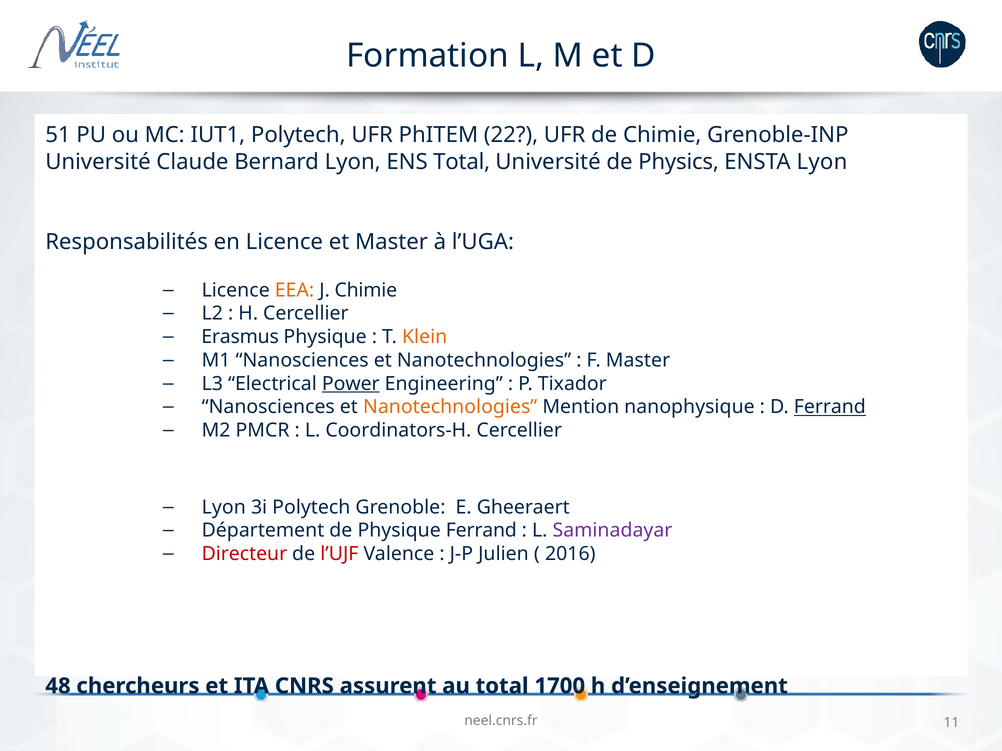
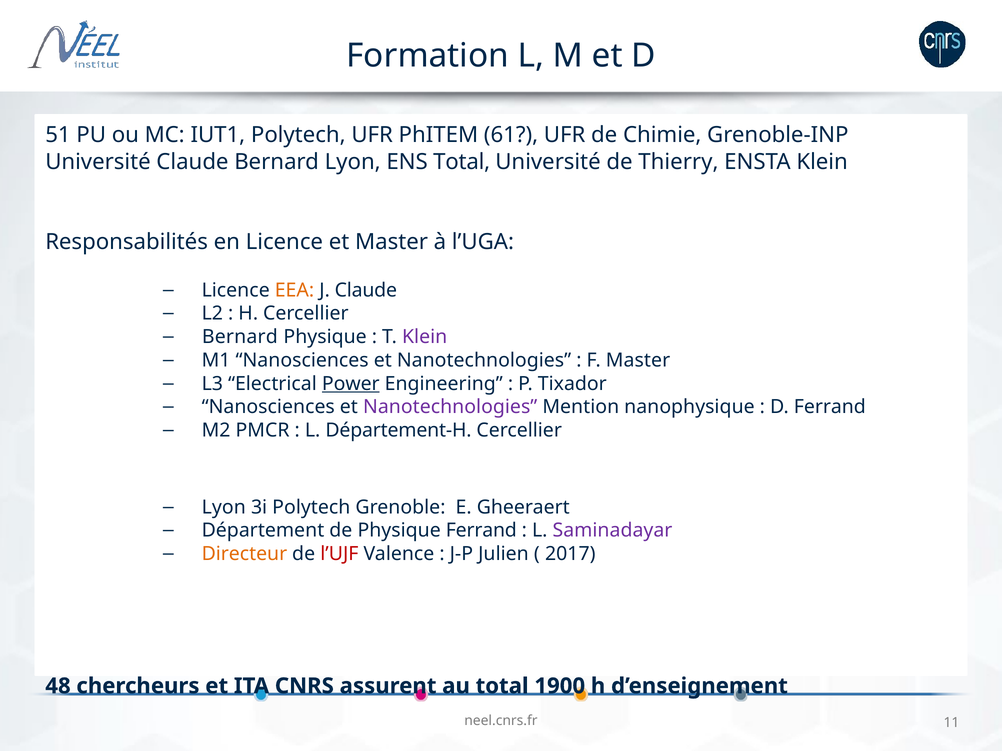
22: 22 -> 61 (511, 135)
Physics: Physics -> Thierry (678, 162)
ENSTA Lyon: Lyon -> Klein (822, 162)
J Chimie: Chimie -> Claude (366, 290)
Erasmus: Erasmus -> Bernard (240, 337)
Klein colour: orange -> purple (425, 337)
Nanotechnologies colour: orange -> purple (450, 407)
Ferrand underline: present -> none (830, 407)
Coordinators-H: Coordinators-H -> Département-H (398, 431)
Directeur colour: red -> orange (244, 554)
2016: 2016 -> 2017 (570, 554)
1700: 1700 -> 1900 (560, 686)
